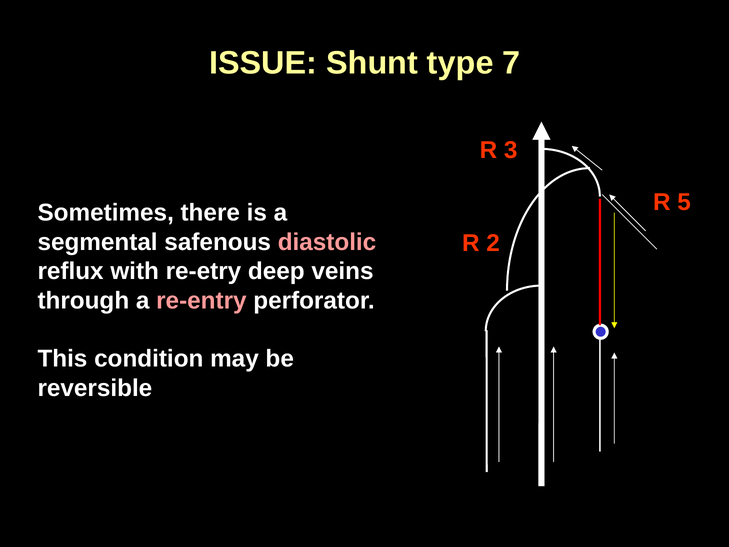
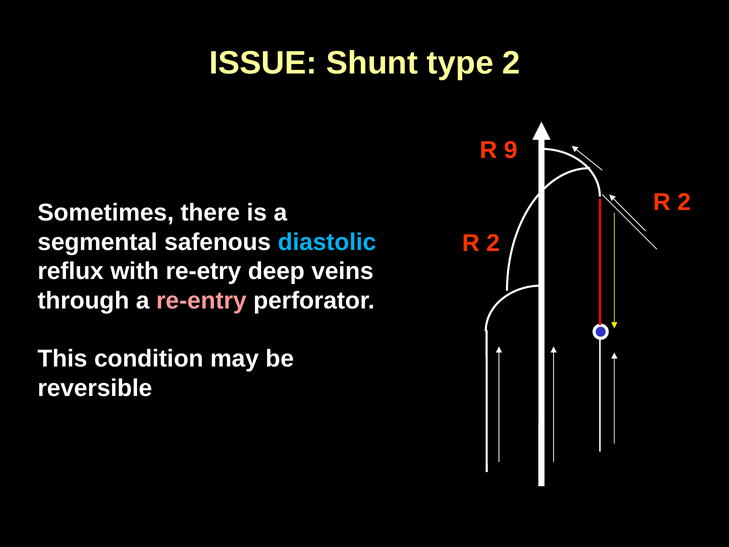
type 7: 7 -> 2 (511, 63)
3: 3 -> 9 (511, 150)
5: 5 -> 2 (684, 202)
diastolic colour: pink -> light blue (327, 242)
